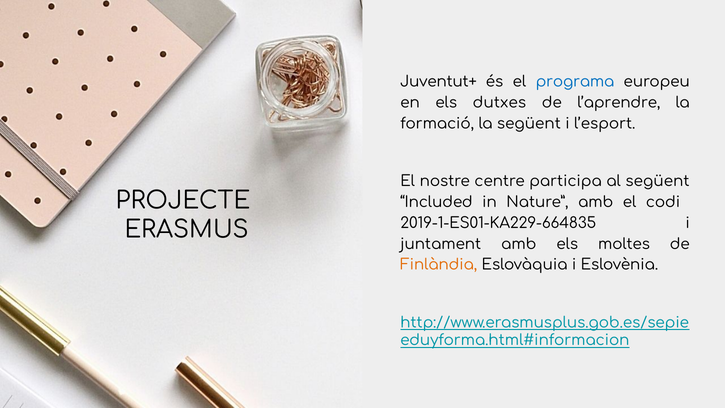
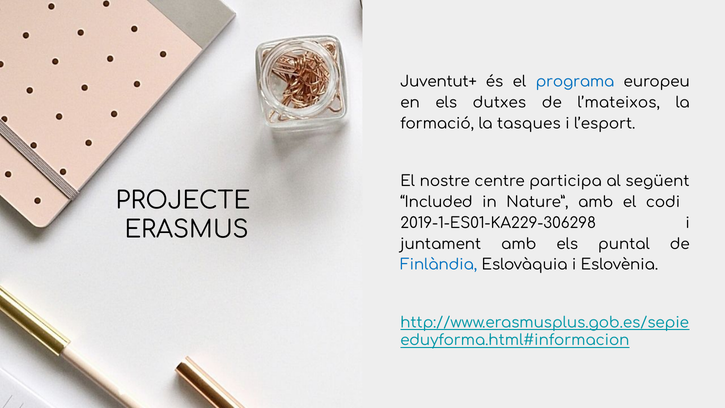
l’aprendre: l’aprendre -> l’mateixos (619, 103)
la següent: següent -> tasques (529, 124)
2019-1-ES01-KA229-664835: 2019-1-ES01-KA229-664835 -> 2019-1-ES01-KA229-306298 (498, 223)
moltes: moltes -> puntal (624, 244)
Finlàndia colour: orange -> blue (439, 265)
